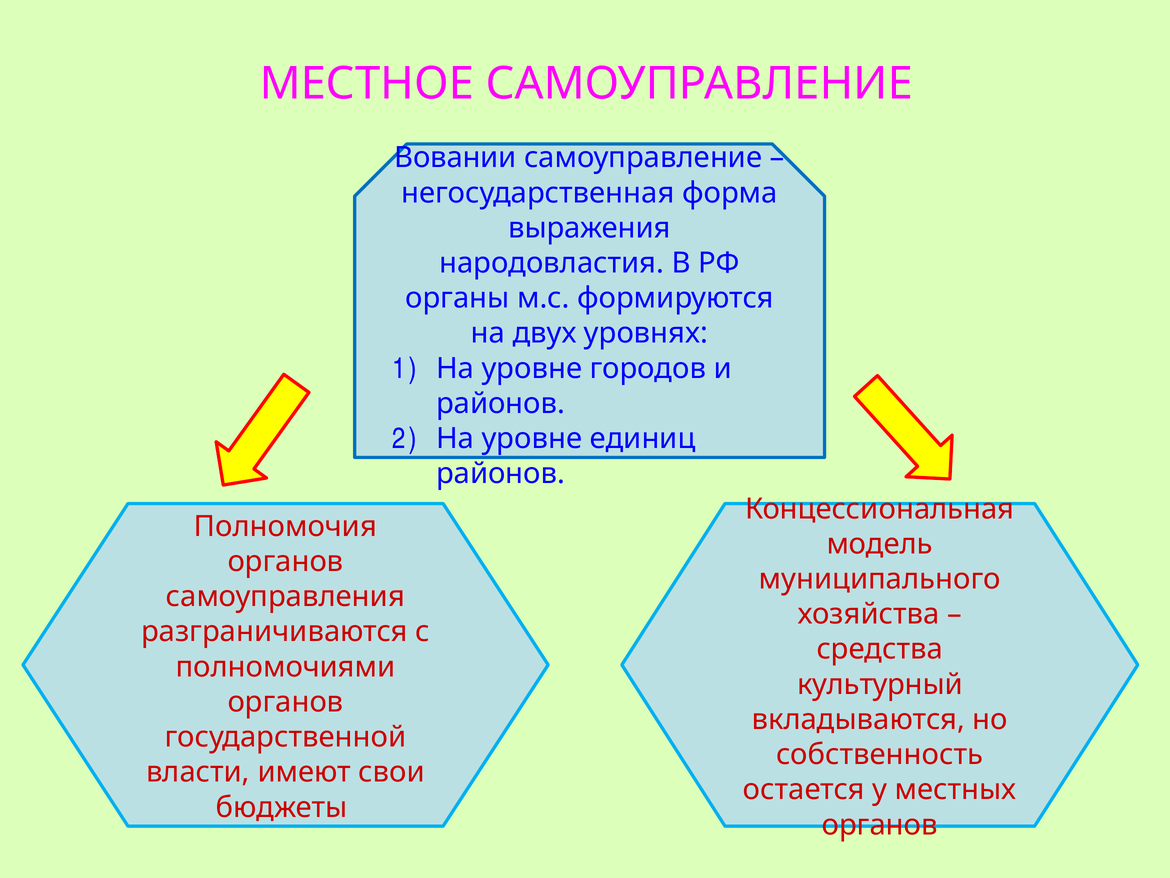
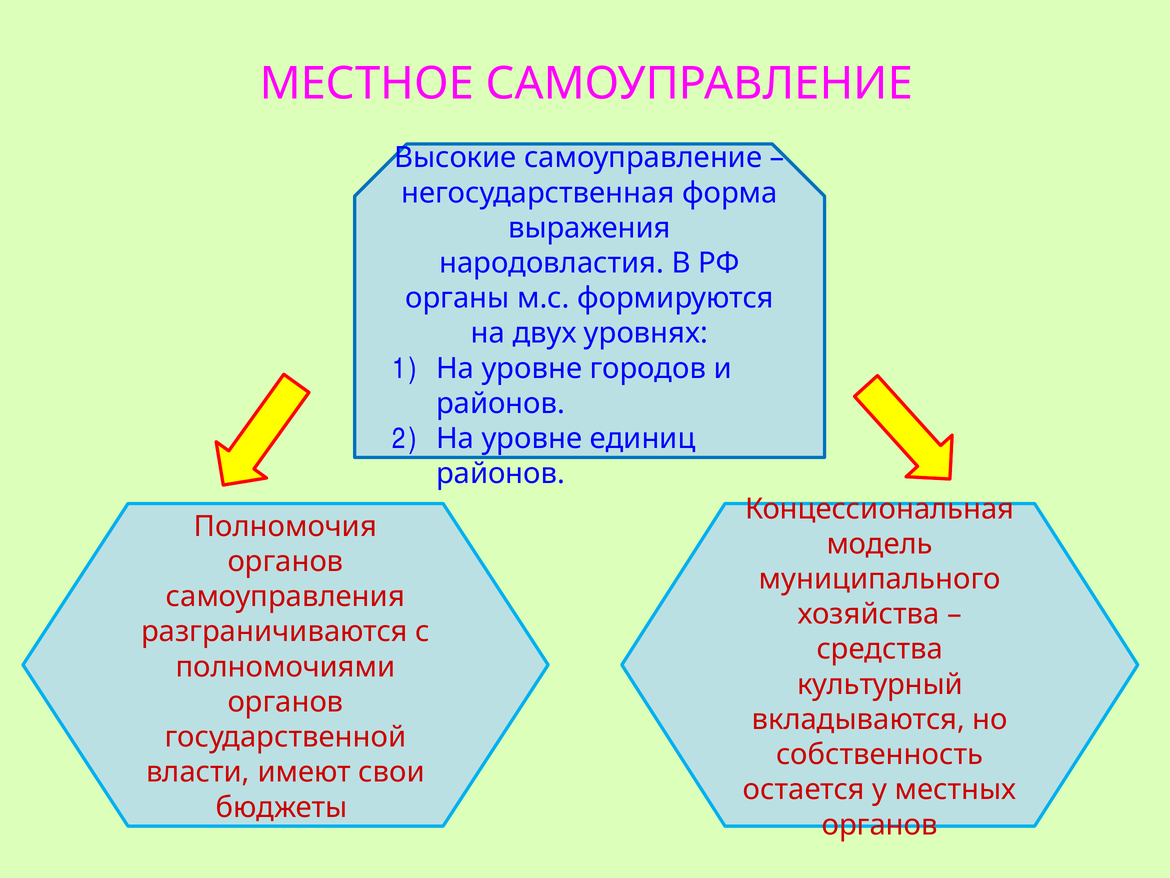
Вовании: Вовании -> Высокие (455, 158)
